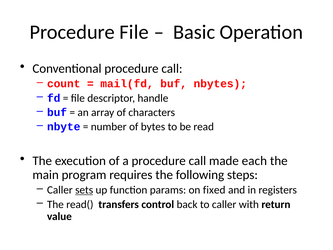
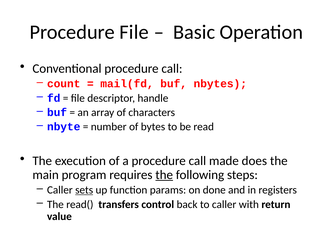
each: each -> does (254, 161)
the underline: none -> present (164, 175)
fixed: fixed -> done (214, 190)
